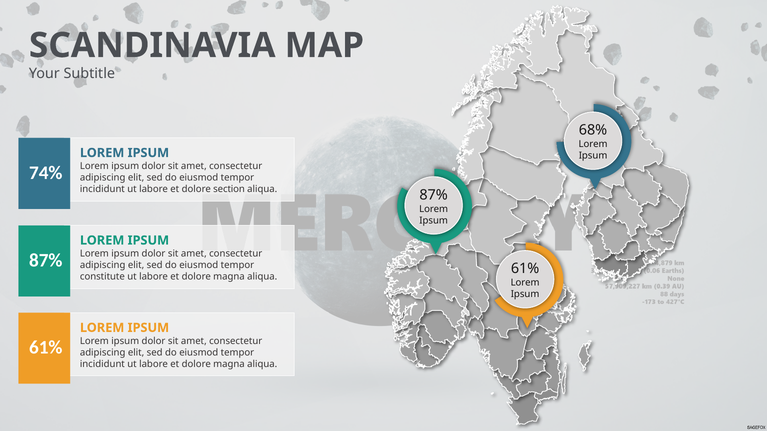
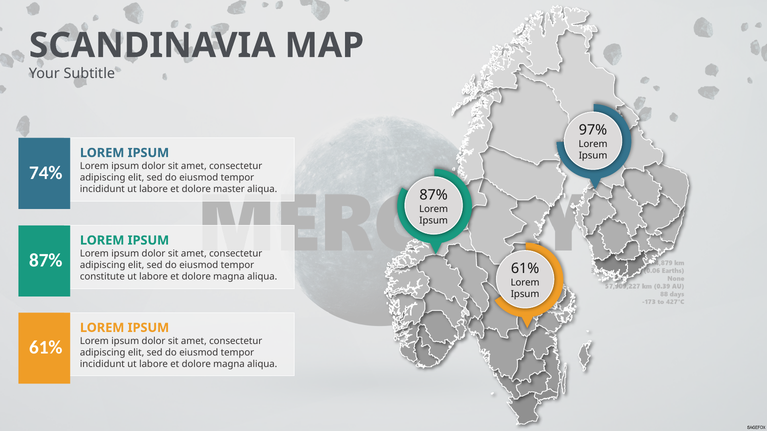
68%: 68% -> 97% (593, 130)
section: section -> master (229, 189)
